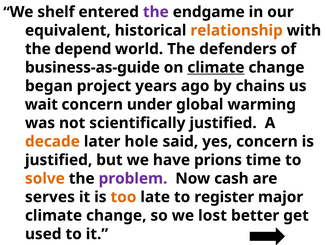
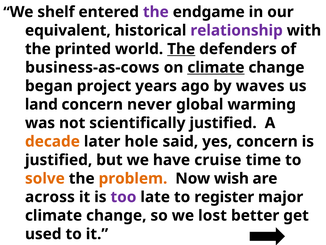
relationship colour: orange -> purple (237, 30)
depend: depend -> printed (83, 49)
The underline: none -> present (181, 49)
business-as-guide: business-as-guide -> business-as-cows (92, 67)
chains: chains -> waves (260, 86)
wait: wait -> land (41, 104)
under: under -> never (149, 104)
prions: prions -> cruise (218, 160)
problem colour: purple -> orange (133, 178)
cash: cash -> wish (231, 178)
serves: serves -> across (50, 197)
too colour: orange -> purple (123, 197)
